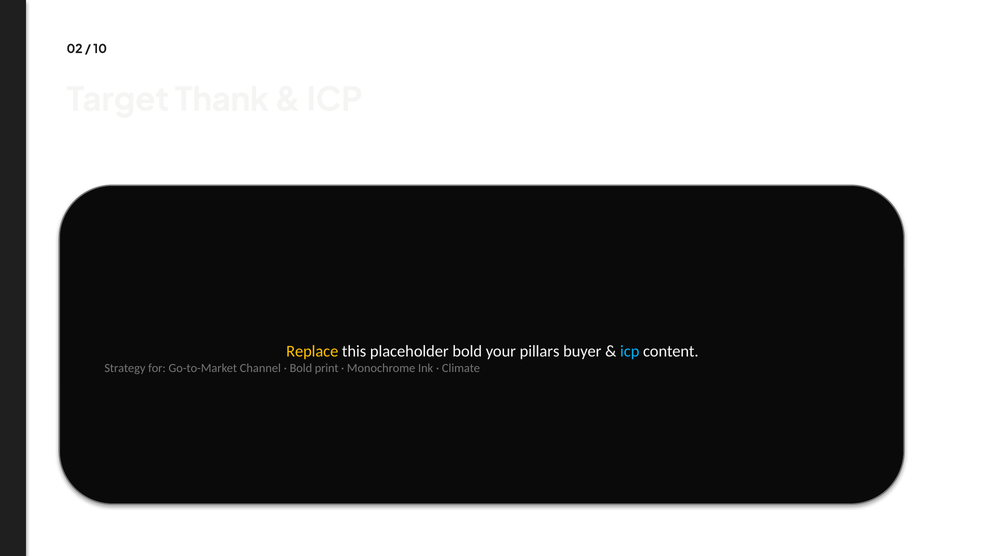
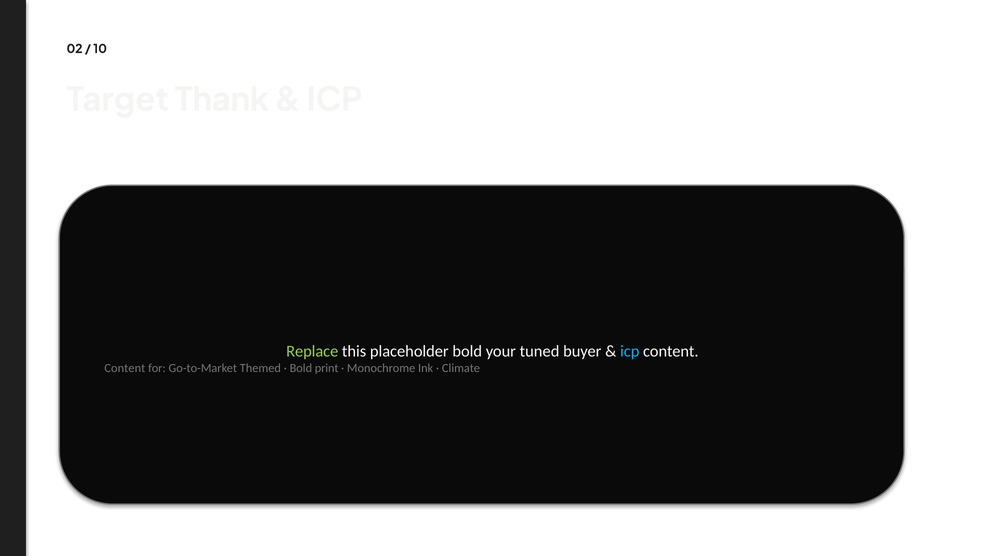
Replace colour: yellow -> light green (312, 351)
pillars: pillars -> tuned (540, 351)
Strategy: Strategy -> Content (125, 368)
Channel: Channel -> Themed (260, 368)
